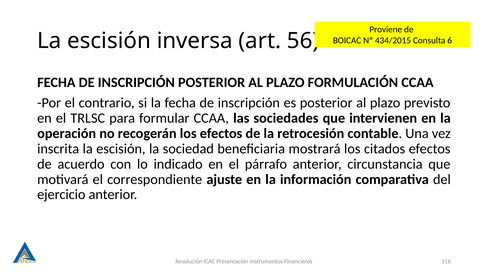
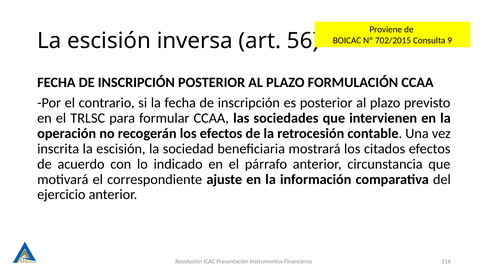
434/2015: 434/2015 -> 702/2015 (393, 41)
6: 6 -> 9 (450, 41)
